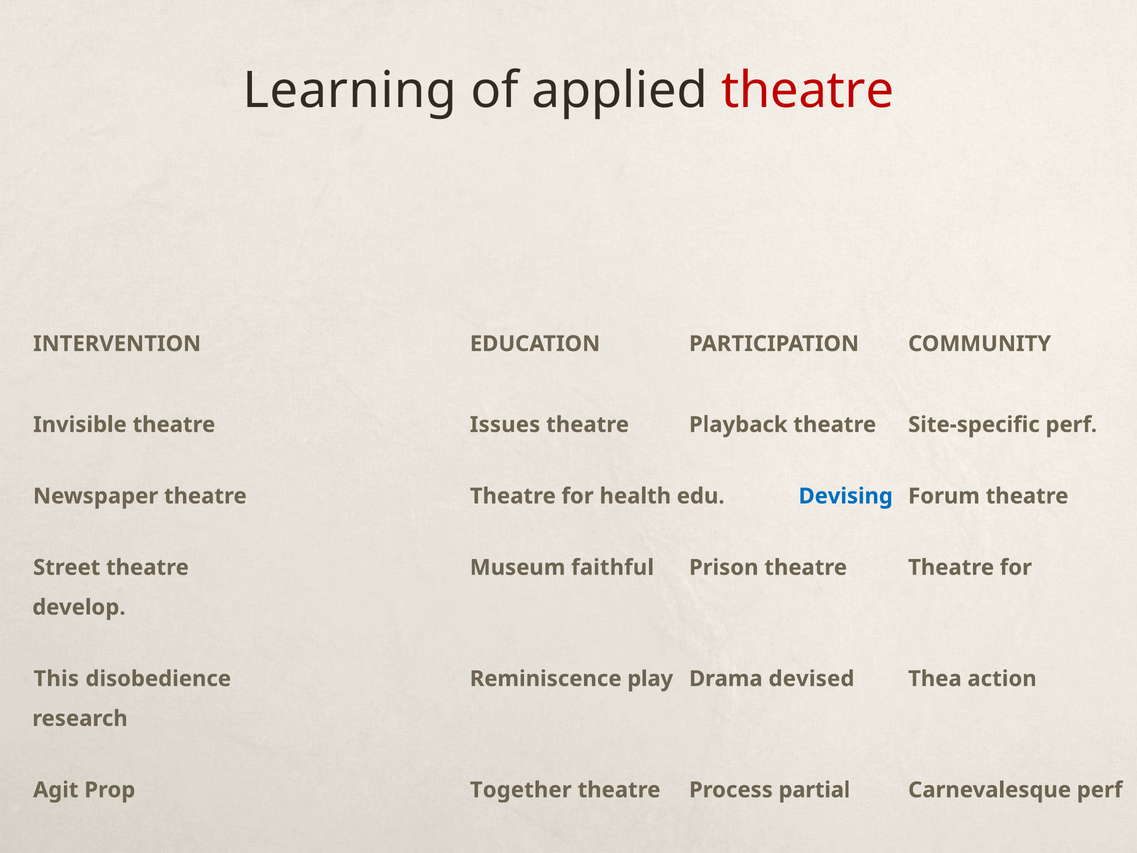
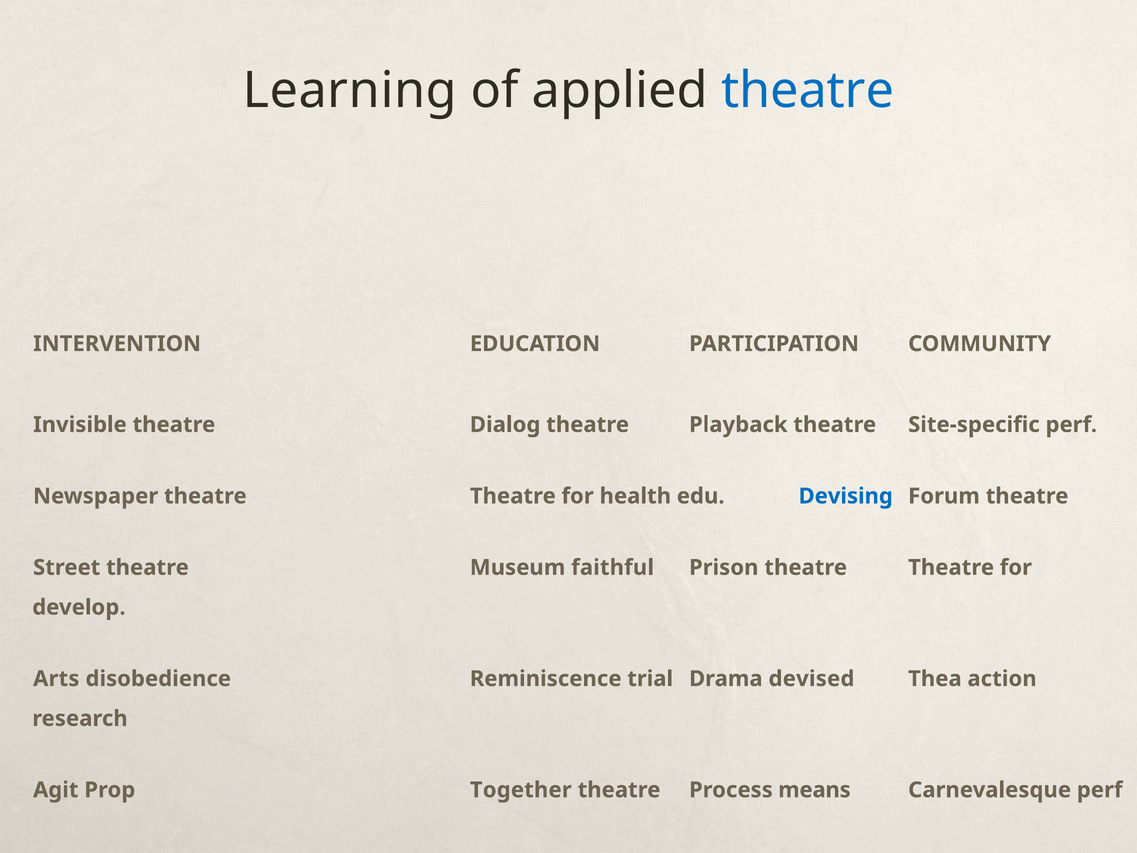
theatre colour: red -> blue (808, 91)
Issues: Issues -> Dialog (505, 425)
This: This -> Arts (56, 679)
play: play -> trial (650, 679)
partial: partial -> means (814, 790)
